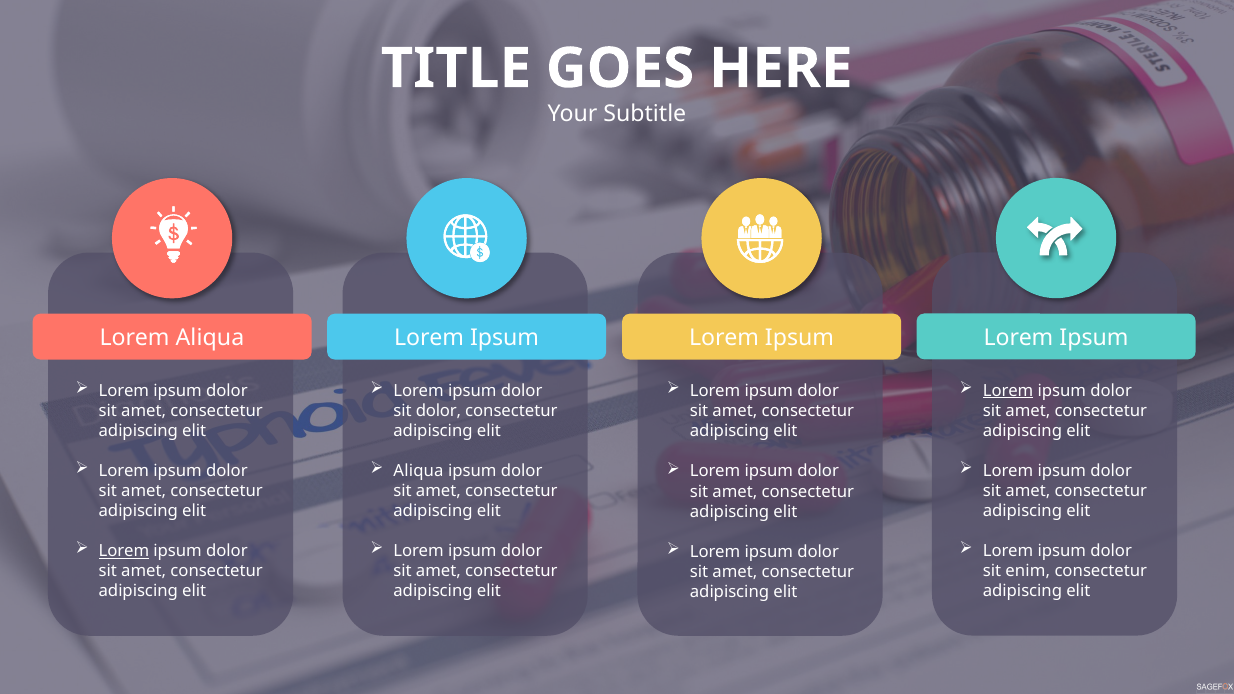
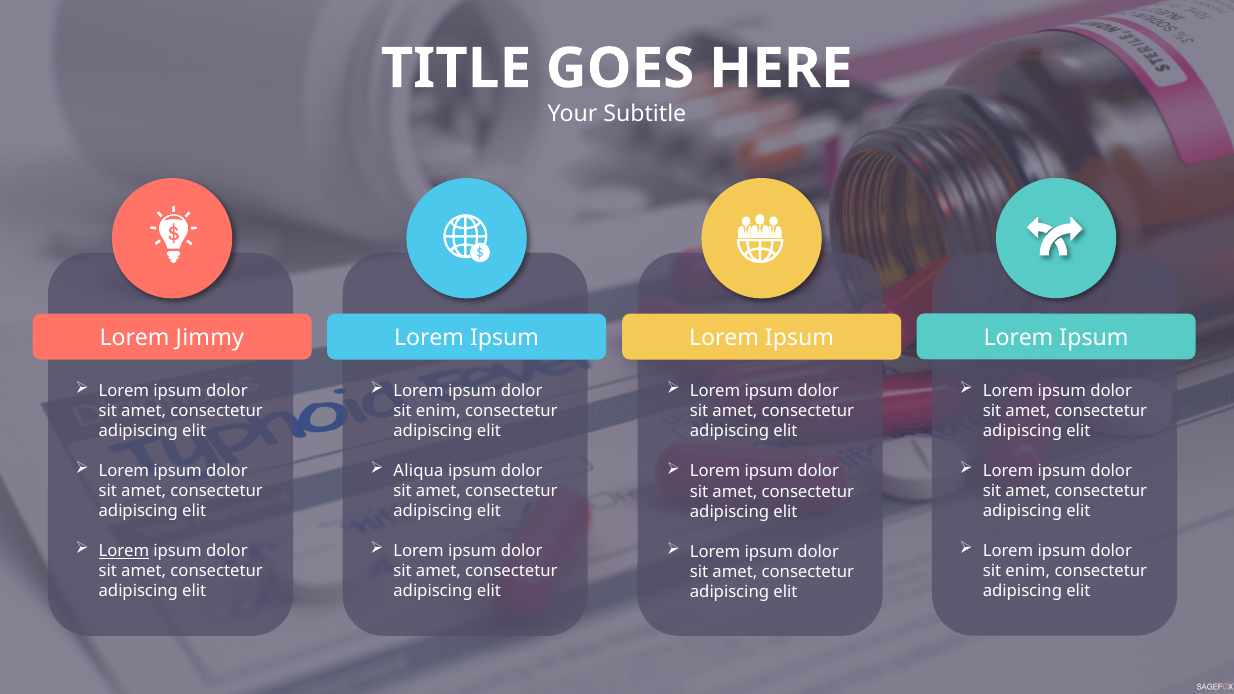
Lorem Aliqua: Aliqua -> Jimmy (210, 338)
Lorem underline: present -> none (1008, 391)
dolor: dolor -> enim (438, 411)
